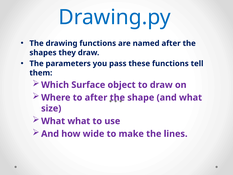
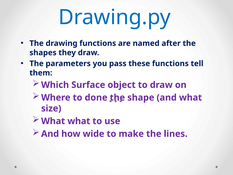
to after: after -> done (96, 97)
